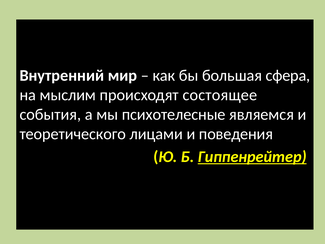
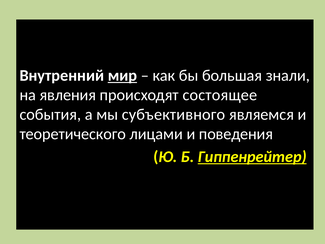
мир underline: none -> present (122, 75)
сфера: сфера -> знали (288, 75)
мыслим: мыслим -> явления (68, 95)
психотелесные: психотелесные -> субъективного (174, 114)
